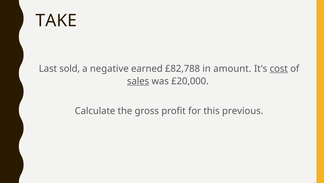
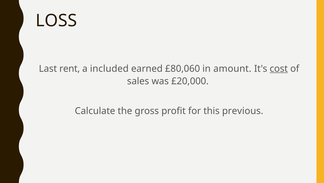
TAKE: TAKE -> LOSS (56, 21)
sold: sold -> rent (70, 68)
negative: negative -> included (109, 68)
£82,788: £82,788 -> £80,060 (183, 68)
sales underline: present -> none (138, 81)
